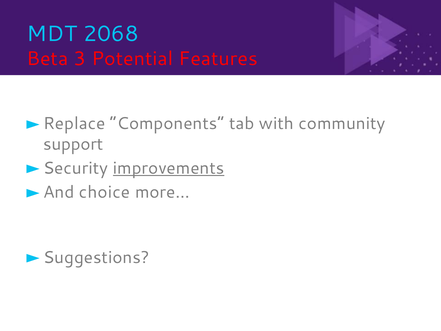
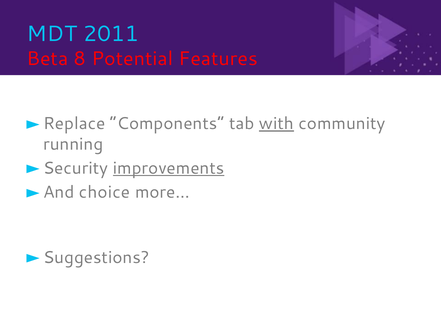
2068: 2068 -> 2011 (111, 34)
3: 3 -> 8 (80, 59)
with underline: none -> present (276, 124)
support: support -> running (73, 144)
